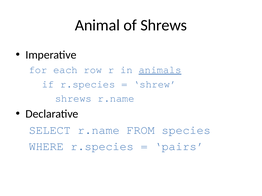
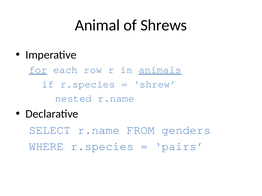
for underline: none -> present (38, 70)
shrews: shrews -> nested (73, 99)
species: species -> genders (186, 130)
